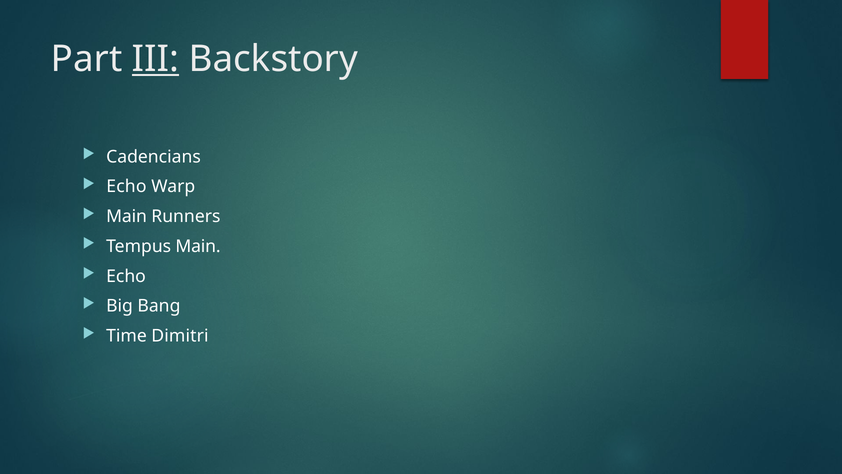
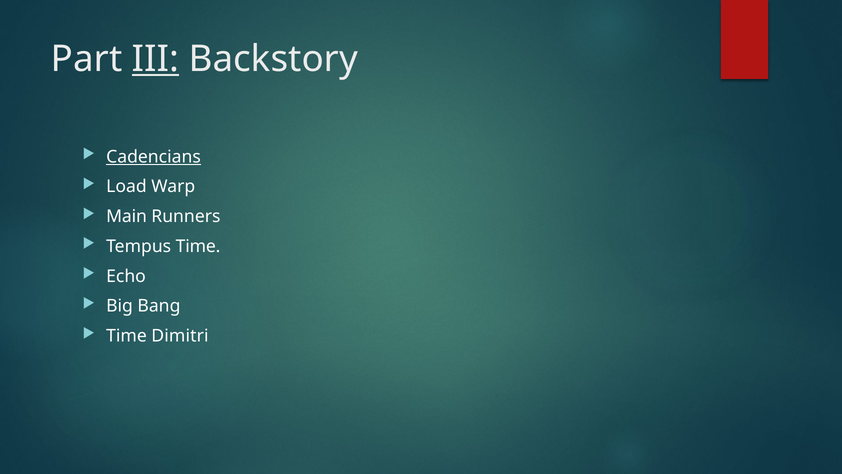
Cadencians underline: none -> present (154, 157)
Echo: Echo -> Load (126, 187)
Tempus Main: Main -> Time (198, 246)
